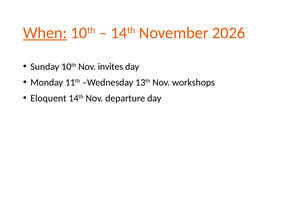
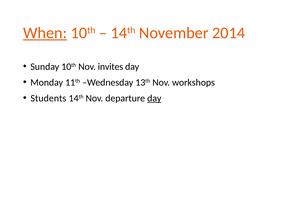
2026: 2026 -> 2014 (229, 33)
Eloquent: Eloquent -> Students (48, 98)
day underline: none -> present (154, 98)
